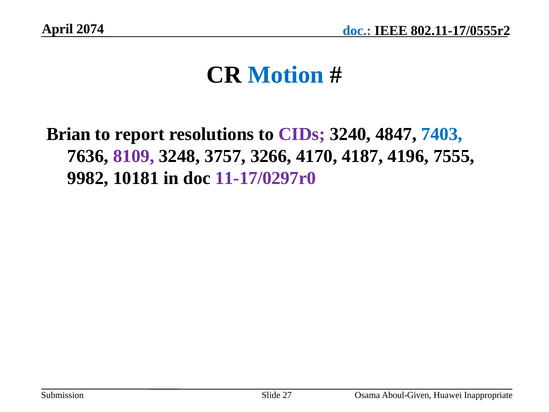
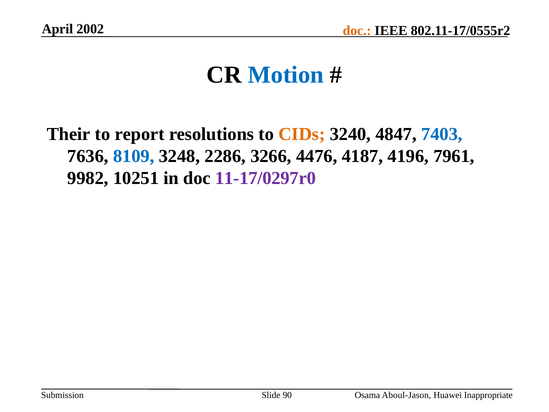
2074: 2074 -> 2002 (90, 29)
doc colour: blue -> orange (357, 31)
Brian: Brian -> Their (69, 134)
CIDs colour: purple -> orange (302, 134)
8109 colour: purple -> blue (134, 156)
3757: 3757 -> 2286 (225, 156)
4170: 4170 -> 4476 (317, 156)
7555: 7555 -> 7961 (454, 156)
10181: 10181 -> 10251 (136, 178)
27: 27 -> 90 (287, 395)
Aboul-Given: Aboul-Given -> Aboul-Jason (406, 395)
